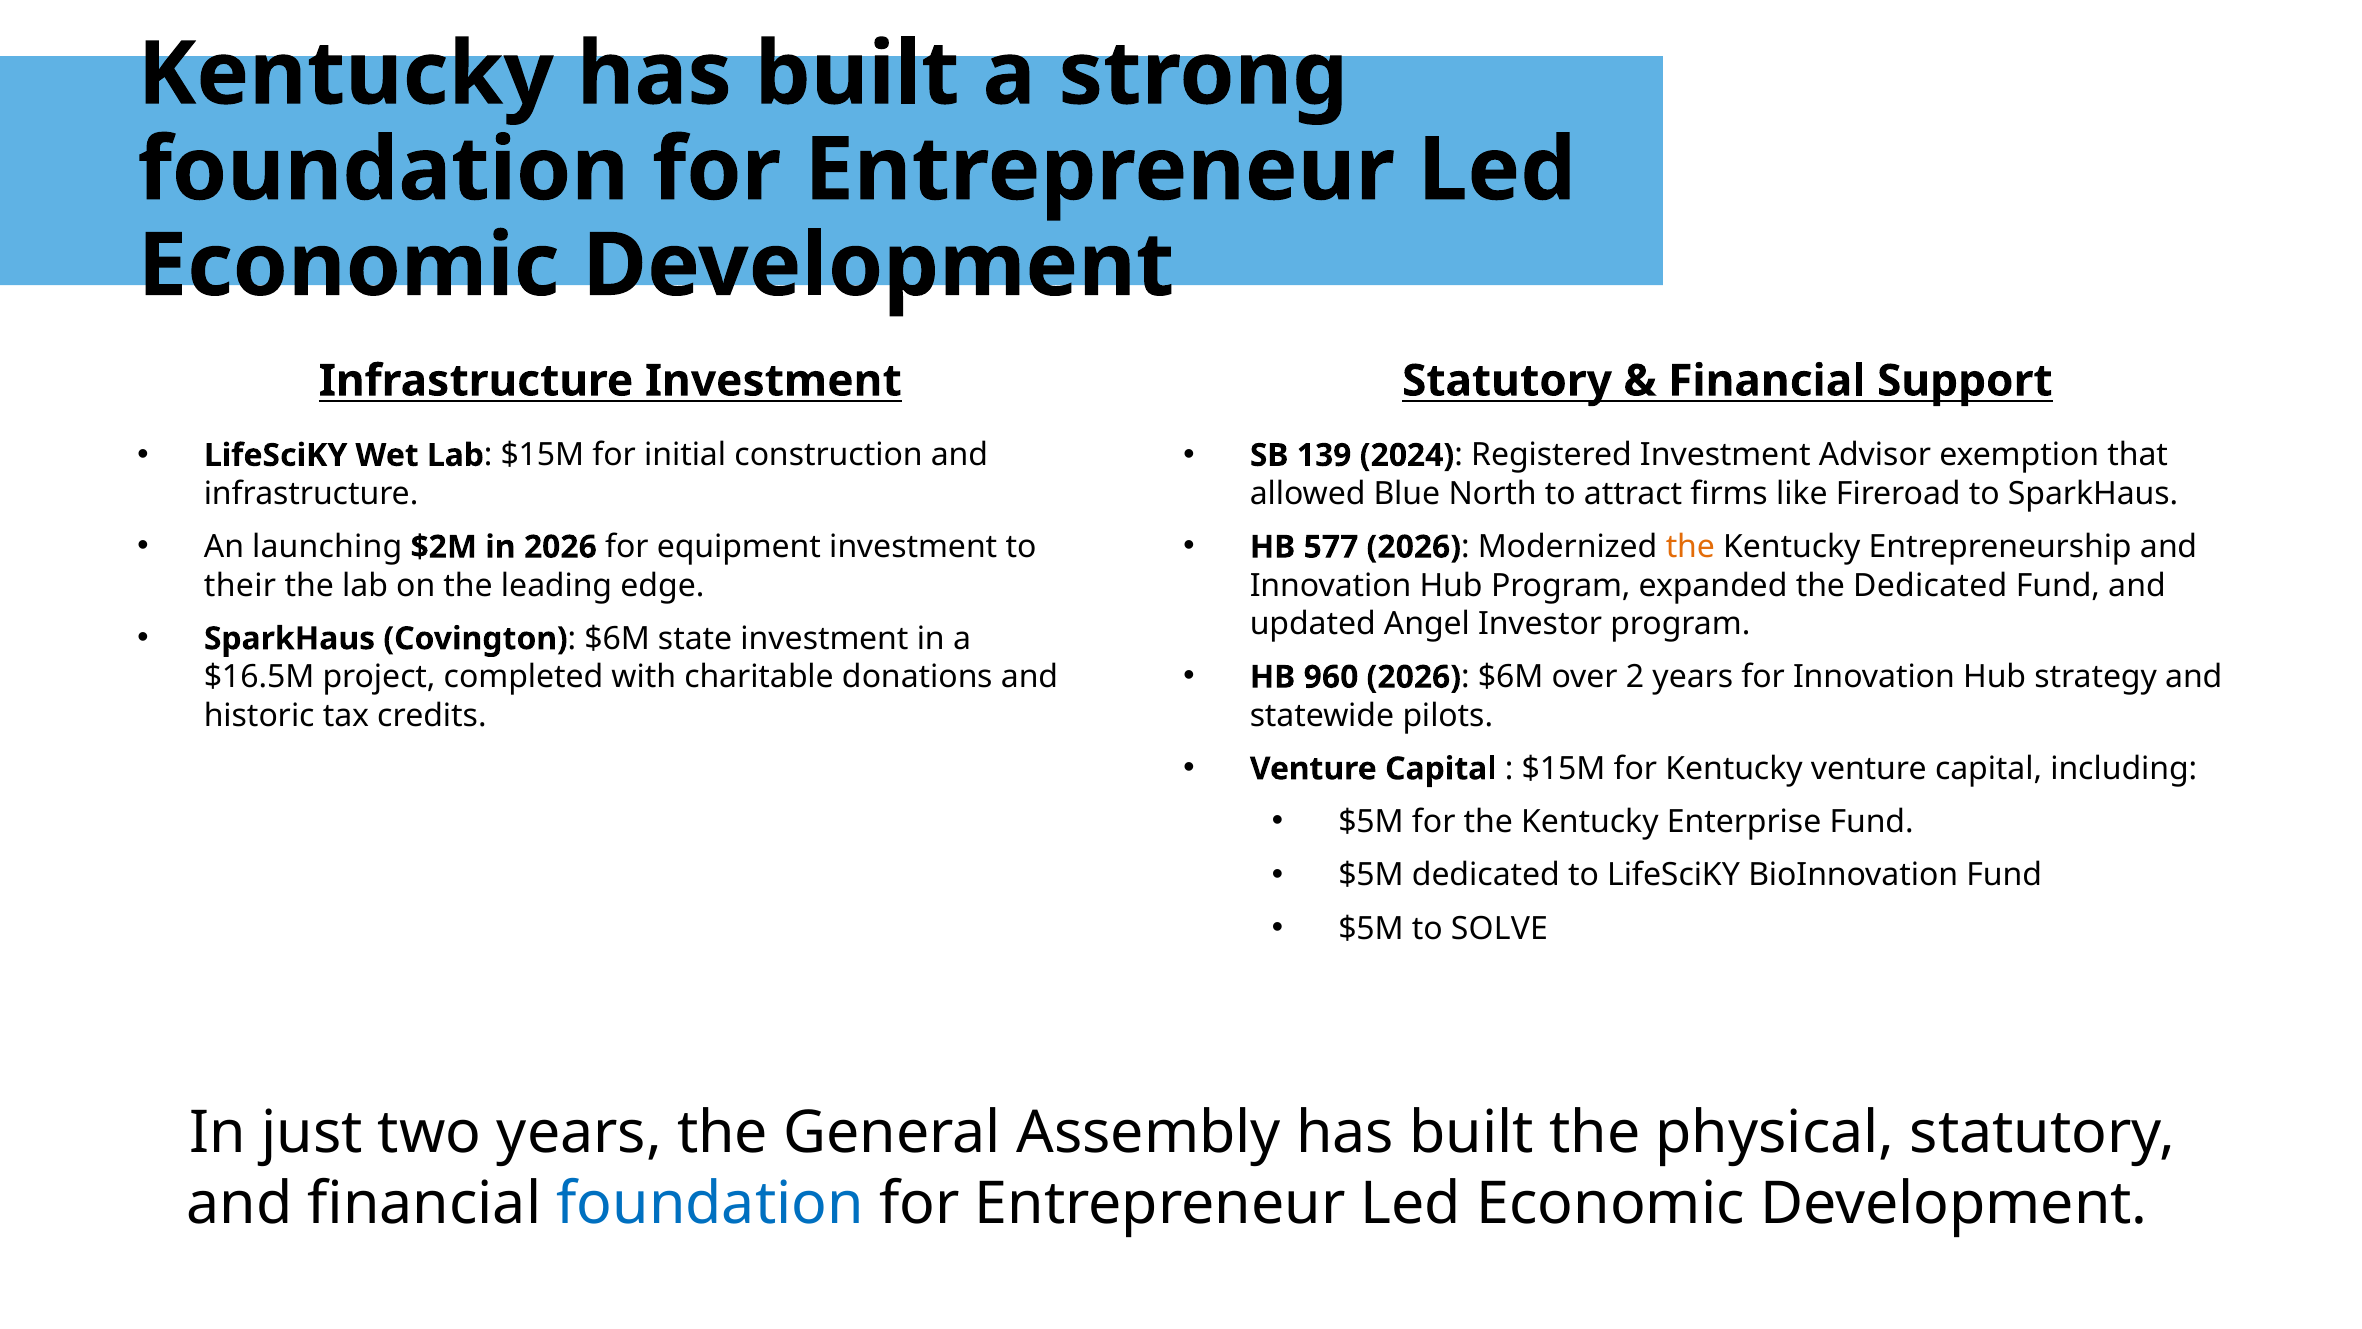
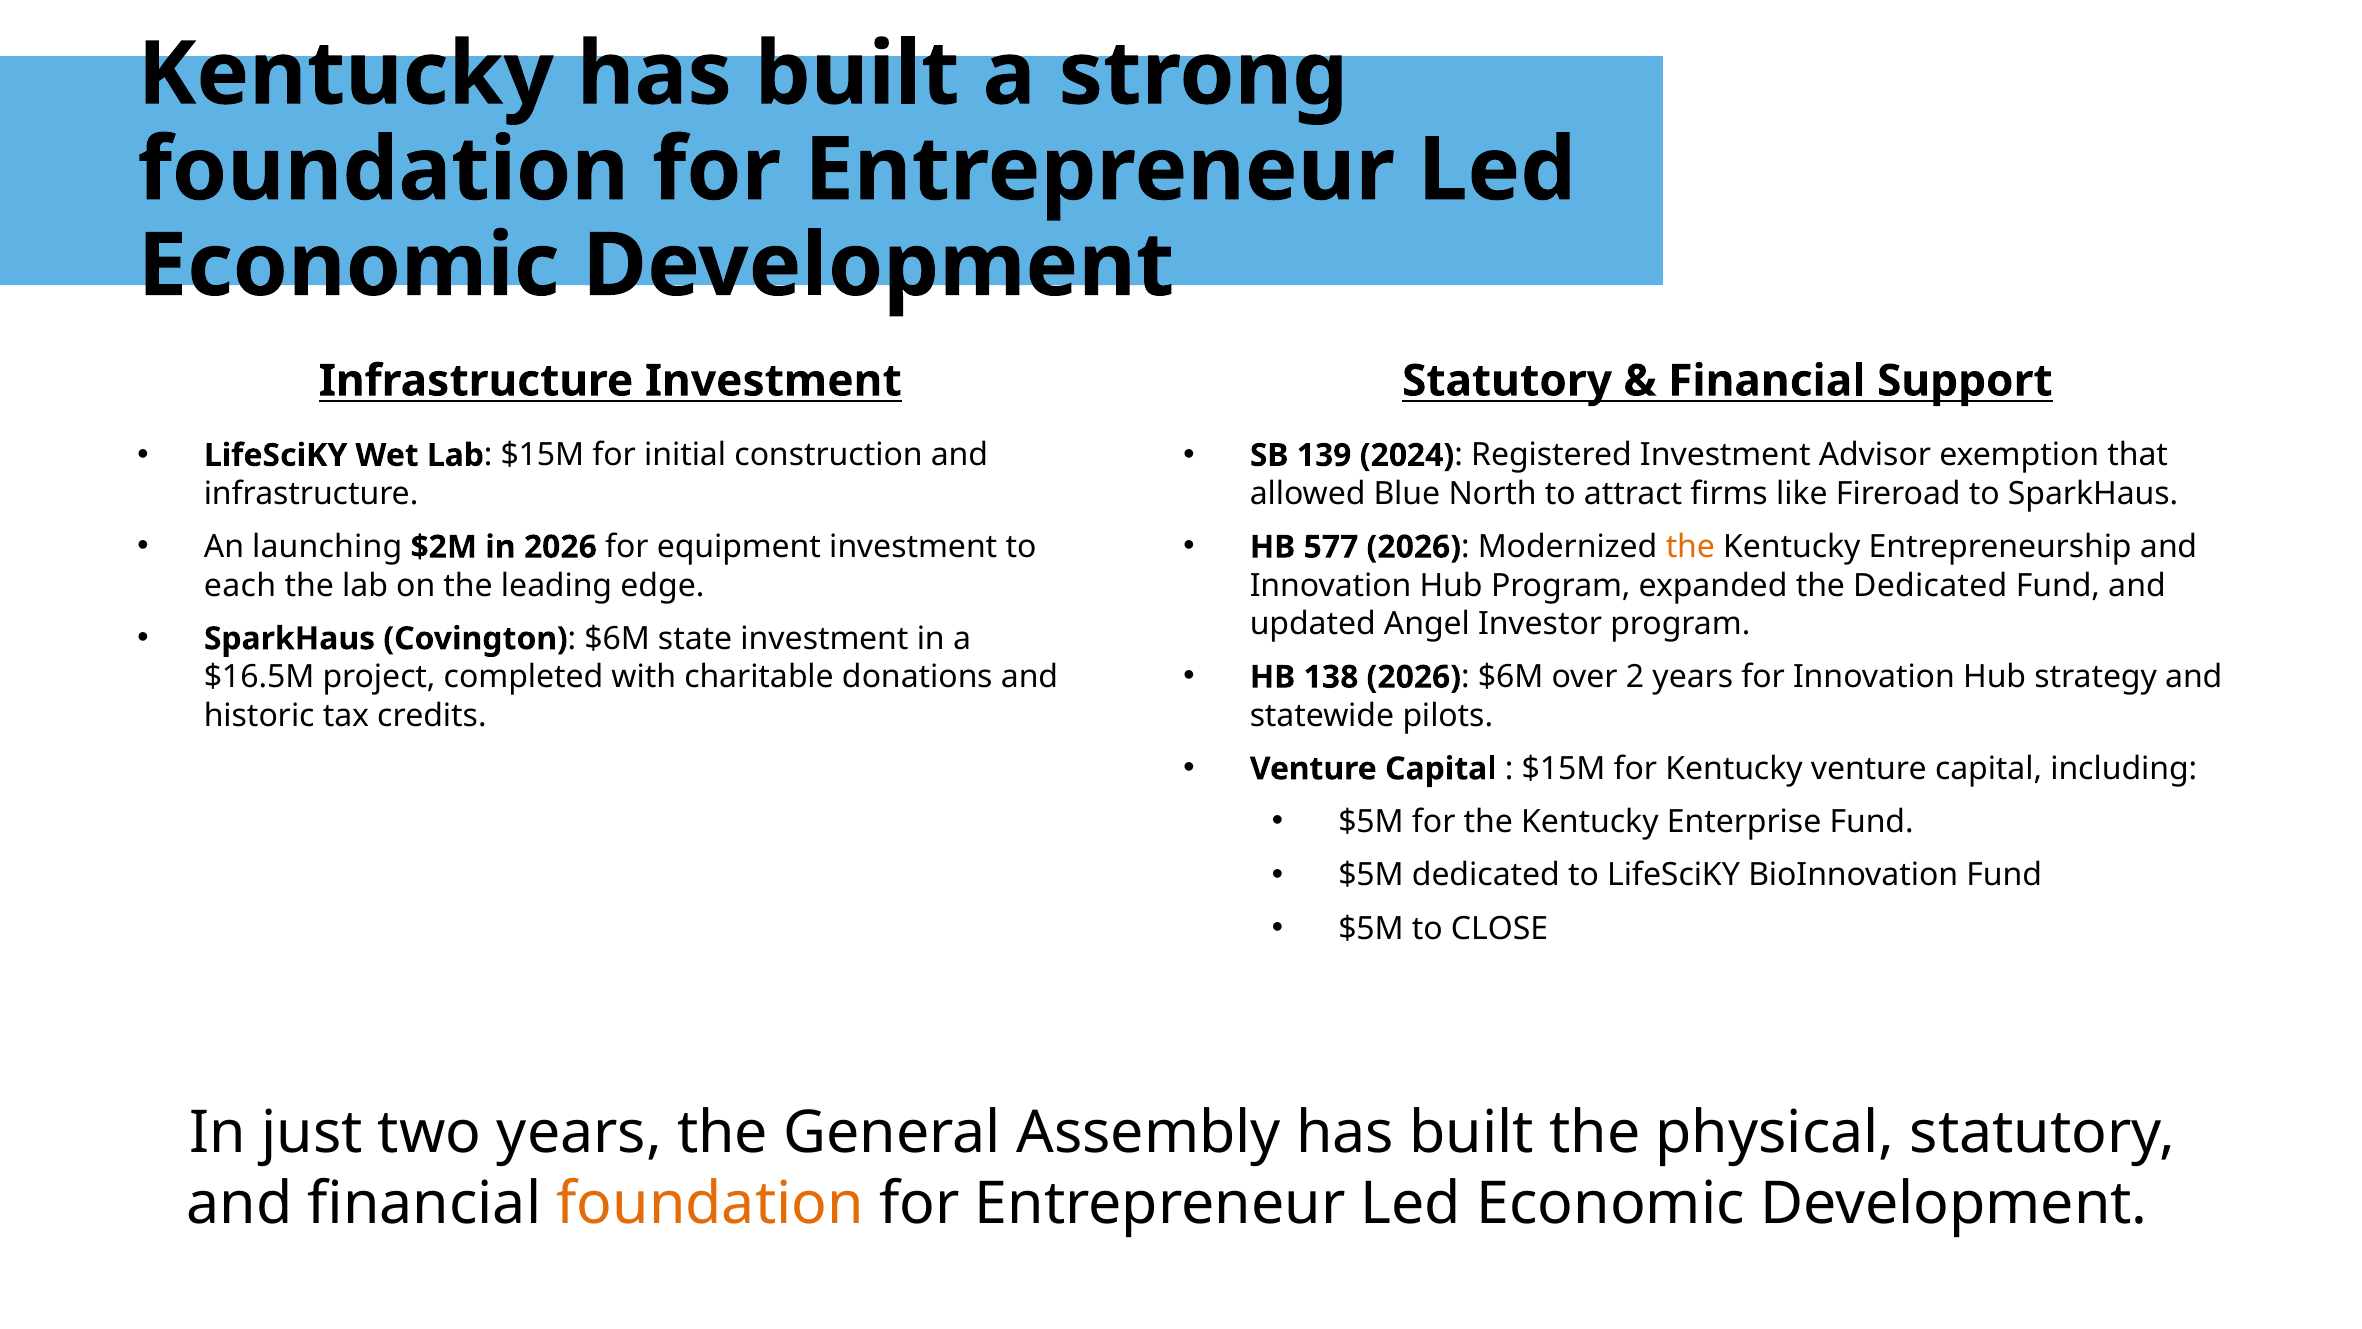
their: their -> each (240, 585)
960: 960 -> 138 (1331, 677)
SOLVE: SOLVE -> CLOSE (1500, 928)
foundation colour: blue -> orange (710, 1204)
